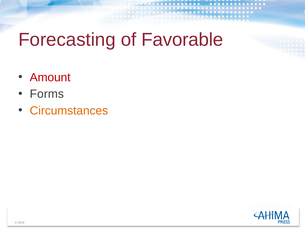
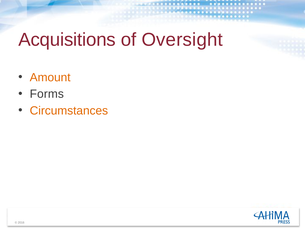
Forecasting: Forecasting -> Acquisitions (67, 40)
Favorable: Favorable -> Oversight (182, 40)
Amount colour: red -> orange (50, 77)
